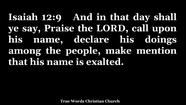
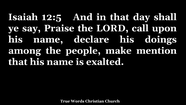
12:9: 12:9 -> 12:5 (52, 17)
